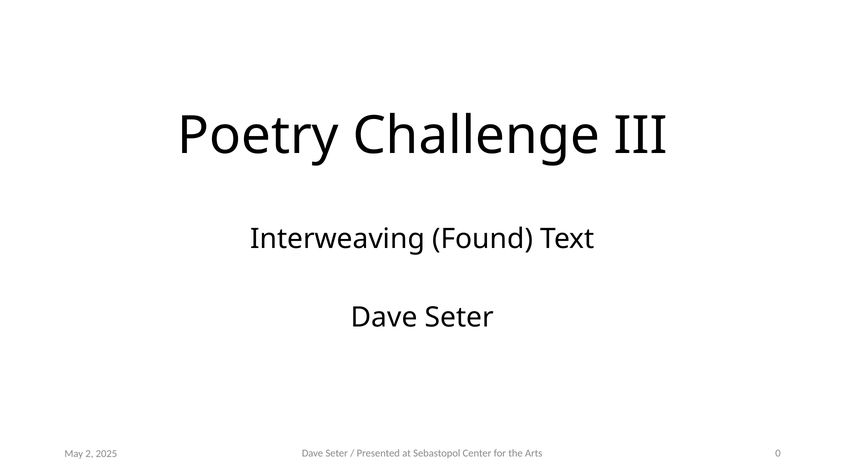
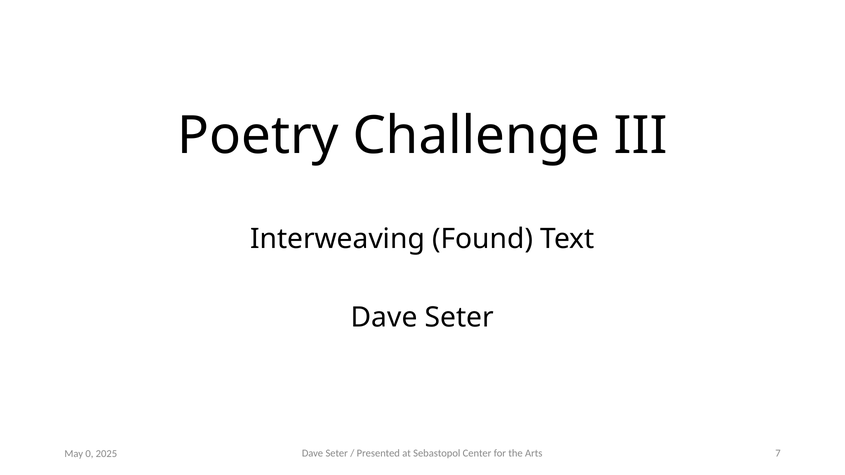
0: 0 -> 7 (778, 454)
2: 2 -> 0 (89, 454)
